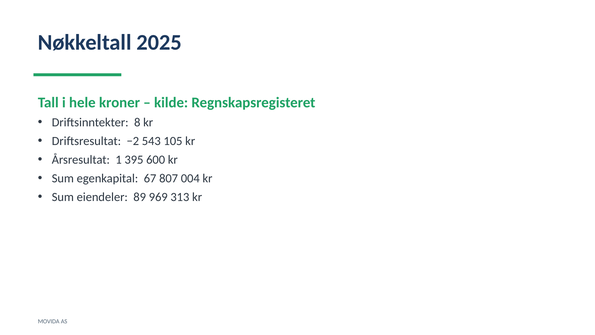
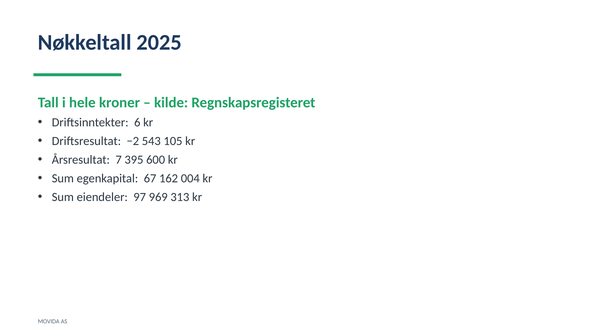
8: 8 -> 6 (137, 122)
1: 1 -> 7 (119, 160)
807: 807 -> 162 (169, 178)
89: 89 -> 97 (140, 197)
